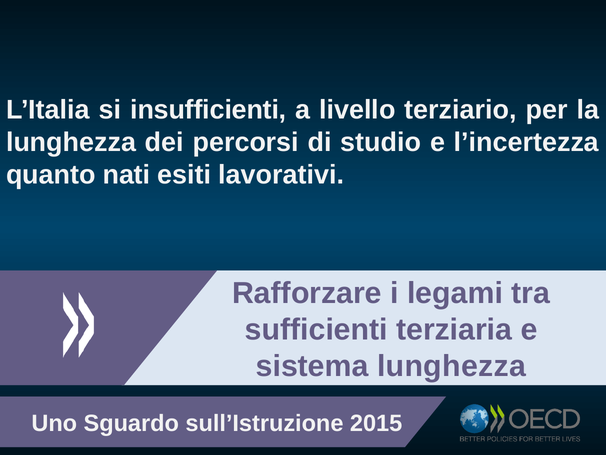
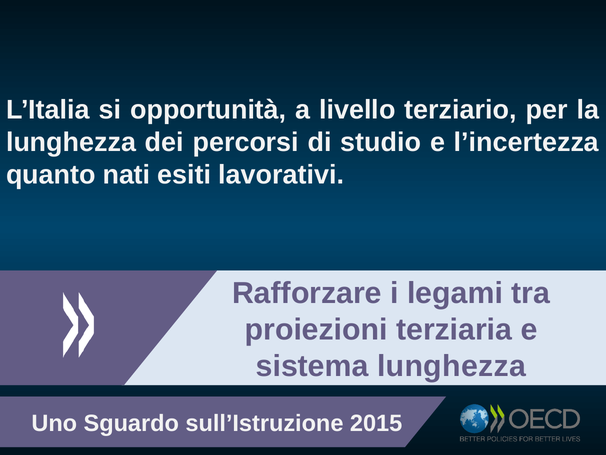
insufficienti: insufficienti -> opportunità (208, 110)
sufficienti: sufficienti -> proiezioni (316, 329)
